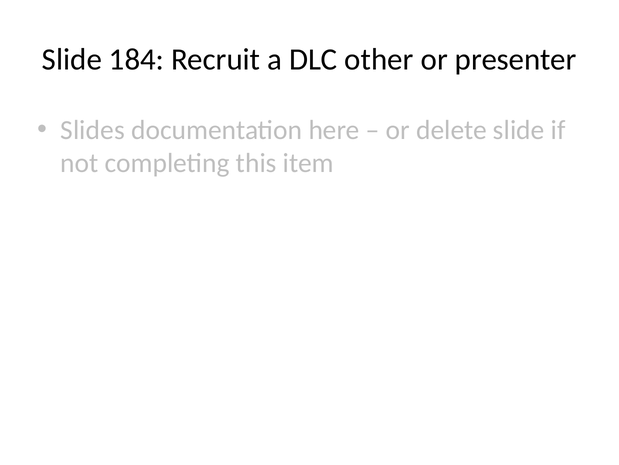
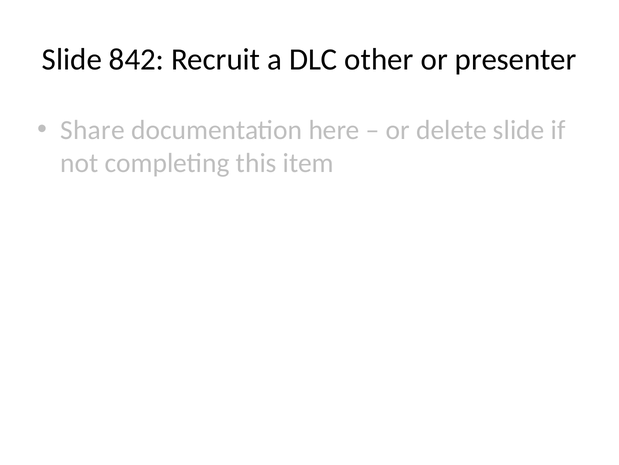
184: 184 -> 842 (137, 59)
Slides: Slides -> Share (93, 130)
